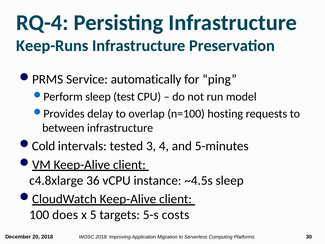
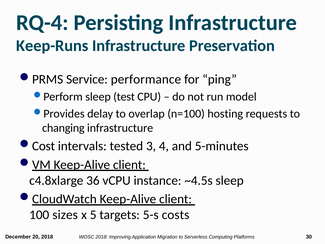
automatically: automatically -> performance (146, 79)
between: between -> changing (63, 128)
Cold: Cold -> Cost (44, 146)
does: does -> sizes (65, 215)
